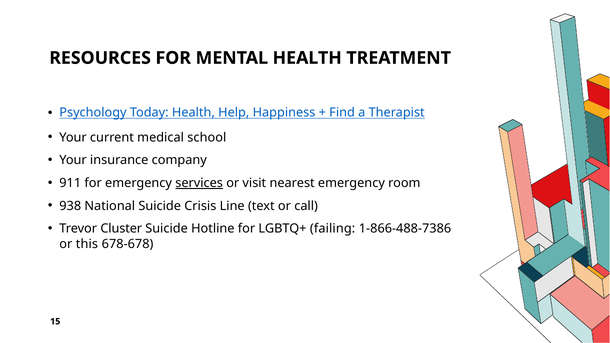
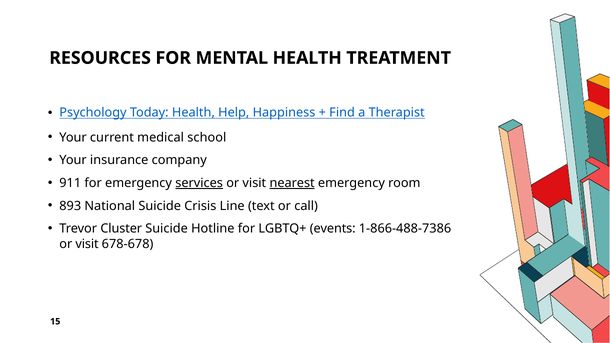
nearest underline: none -> present (292, 183)
938: 938 -> 893 (70, 206)
failing: failing -> events (333, 229)
this: this -> visit (87, 244)
